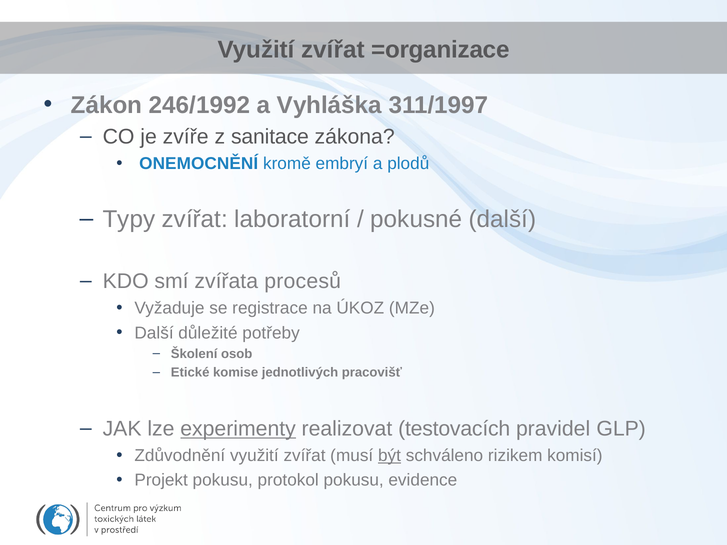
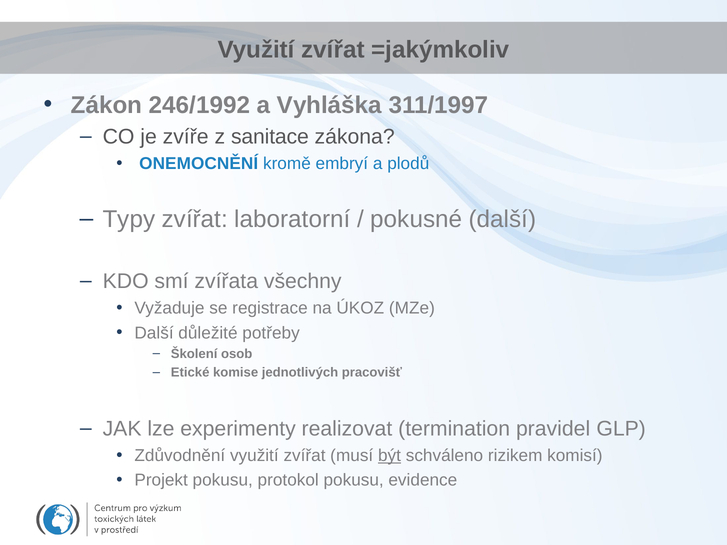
=organizace: =organizace -> =jakýmkoliv (440, 50)
procesů: procesů -> všechny (303, 282)
experimenty underline: present -> none (238, 429)
testovacích: testovacích -> termination (454, 429)
